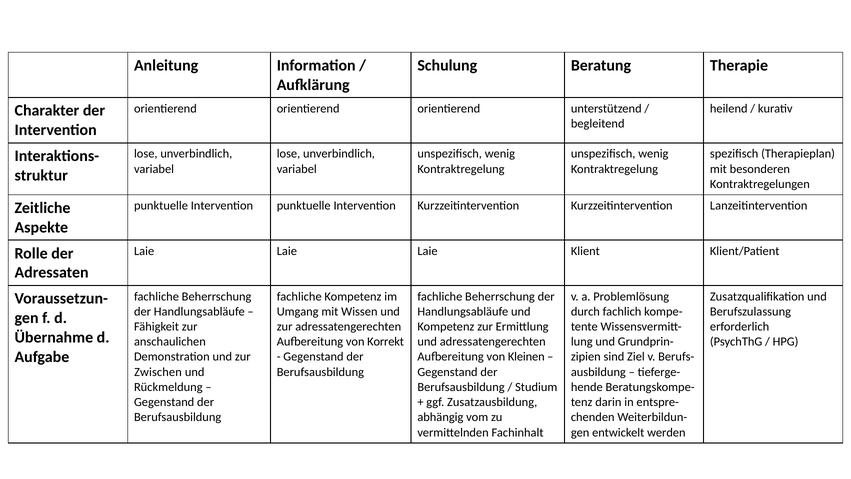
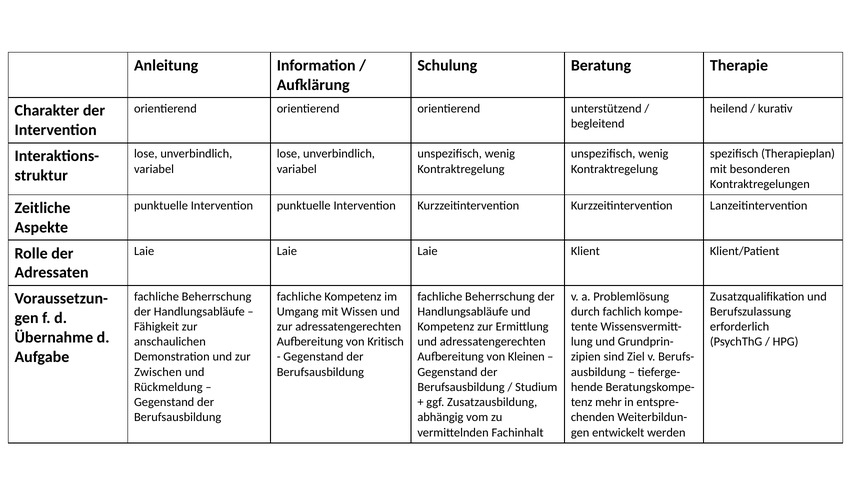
Korrekt: Korrekt -> Kritisch (386, 342)
darin: darin -> mehr (608, 402)
